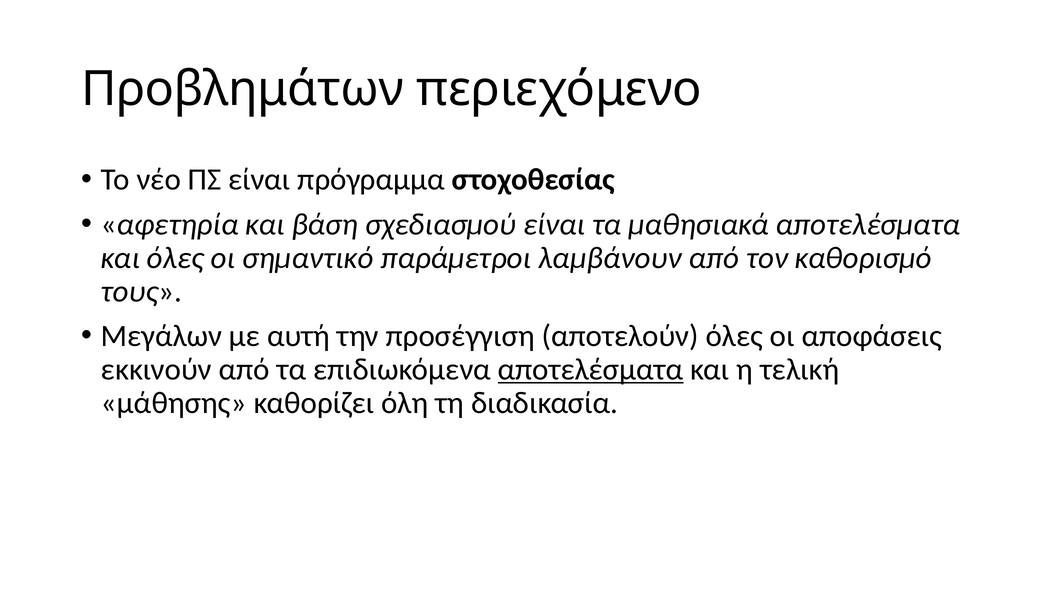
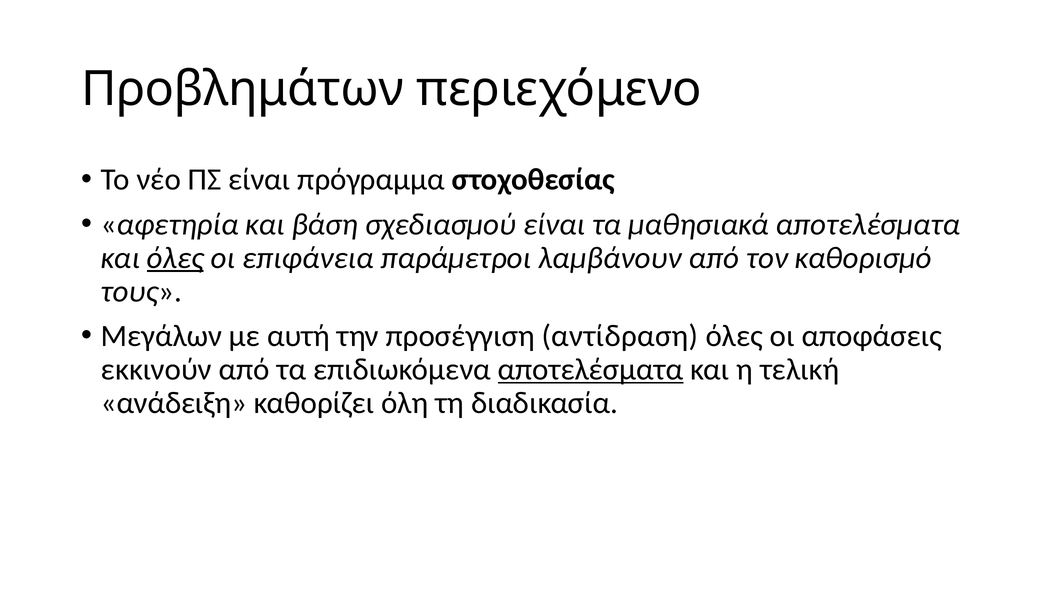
όλες underline: none -> present (175, 258)
σημαντικό: σημαντικό -> επιφάνεια (308, 258)
αποτελούν: αποτελούν -> αντίδραση (620, 336)
μάθησης: μάθησης -> ανάδειξη (174, 403)
